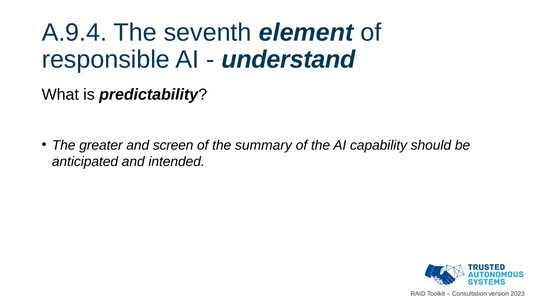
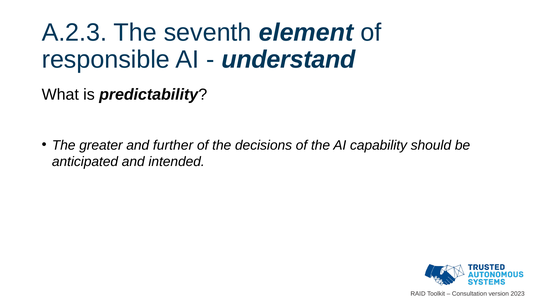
A.9.4: A.9.4 -> A.2.3 (74, 32)
screen: screen -> further (173, 145)
summary: summary -> decisions (264, 145)
